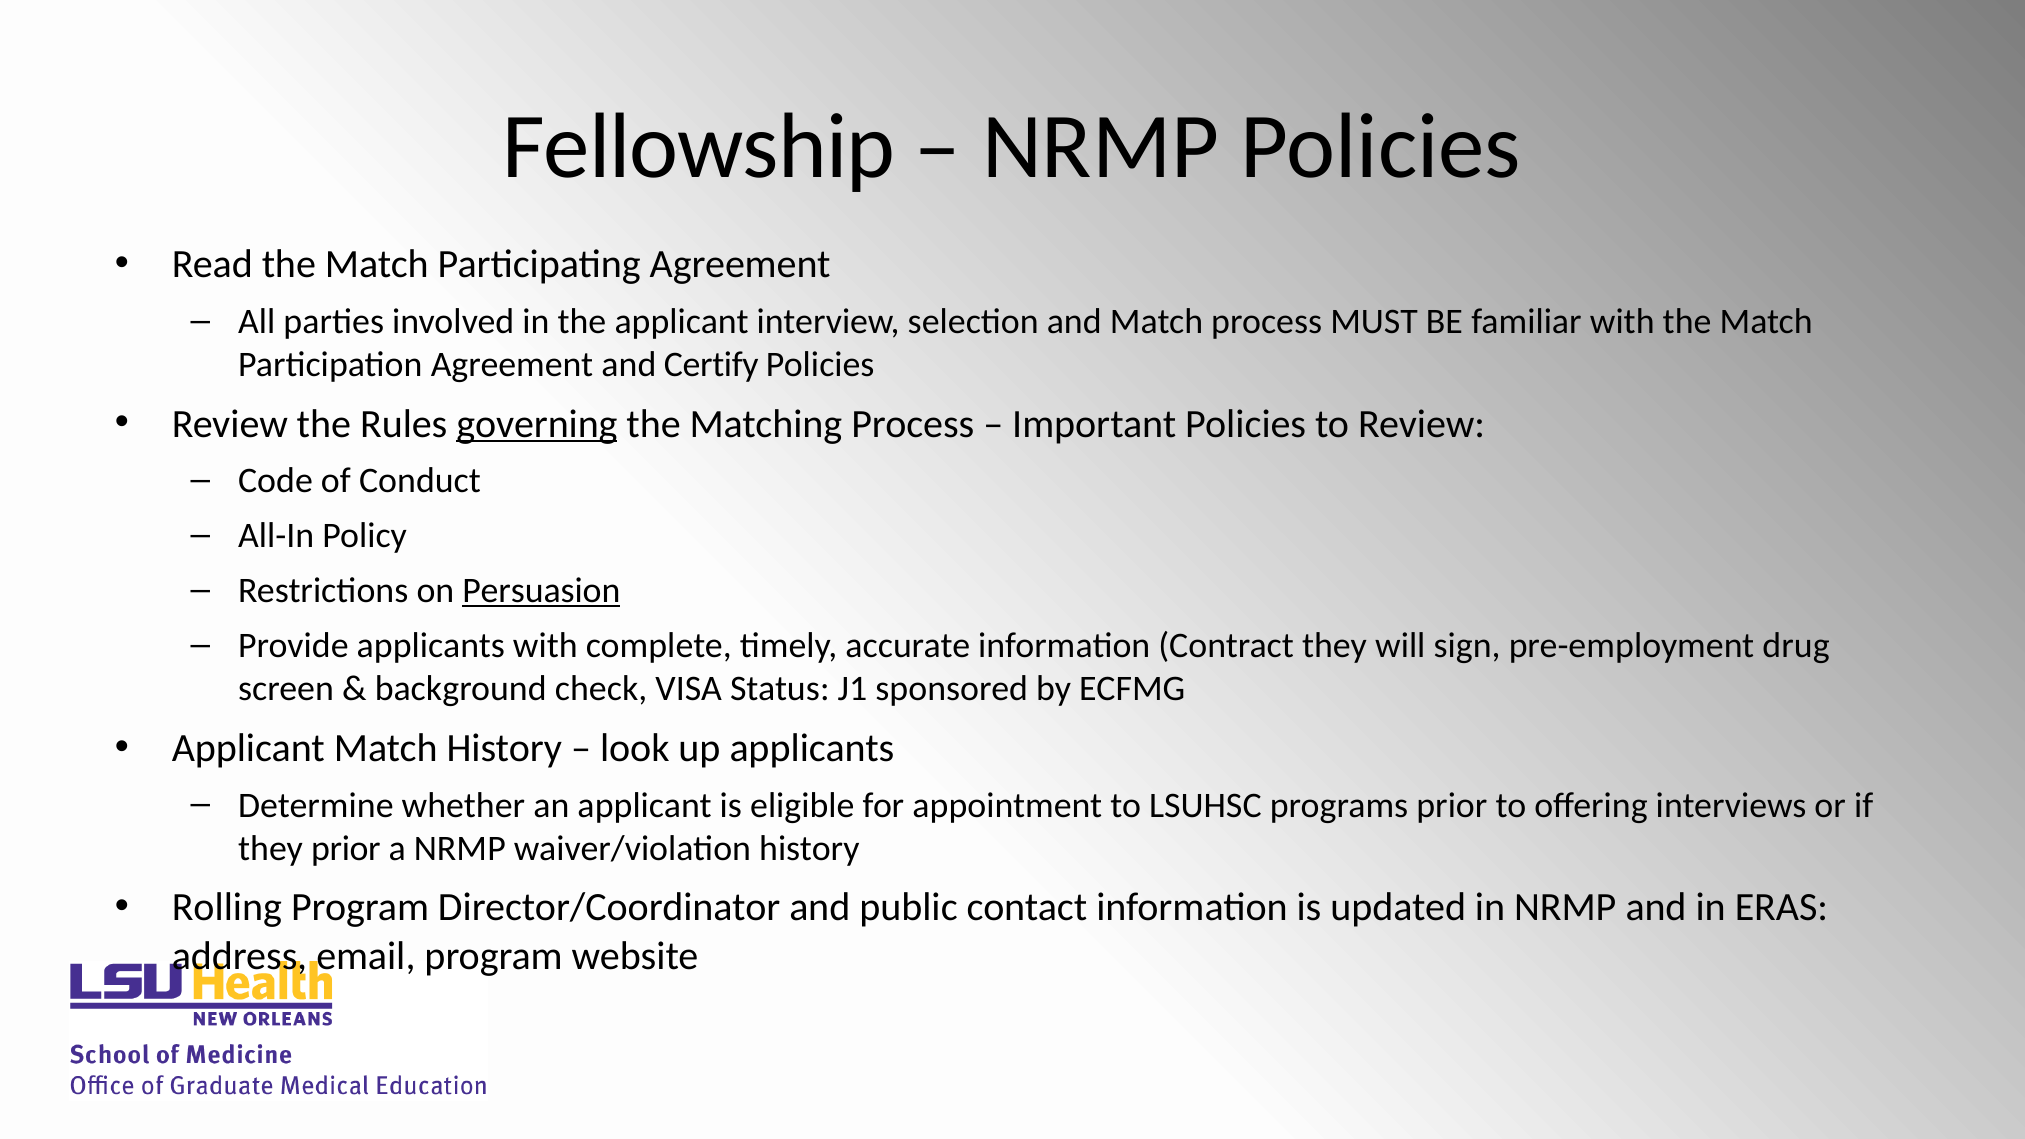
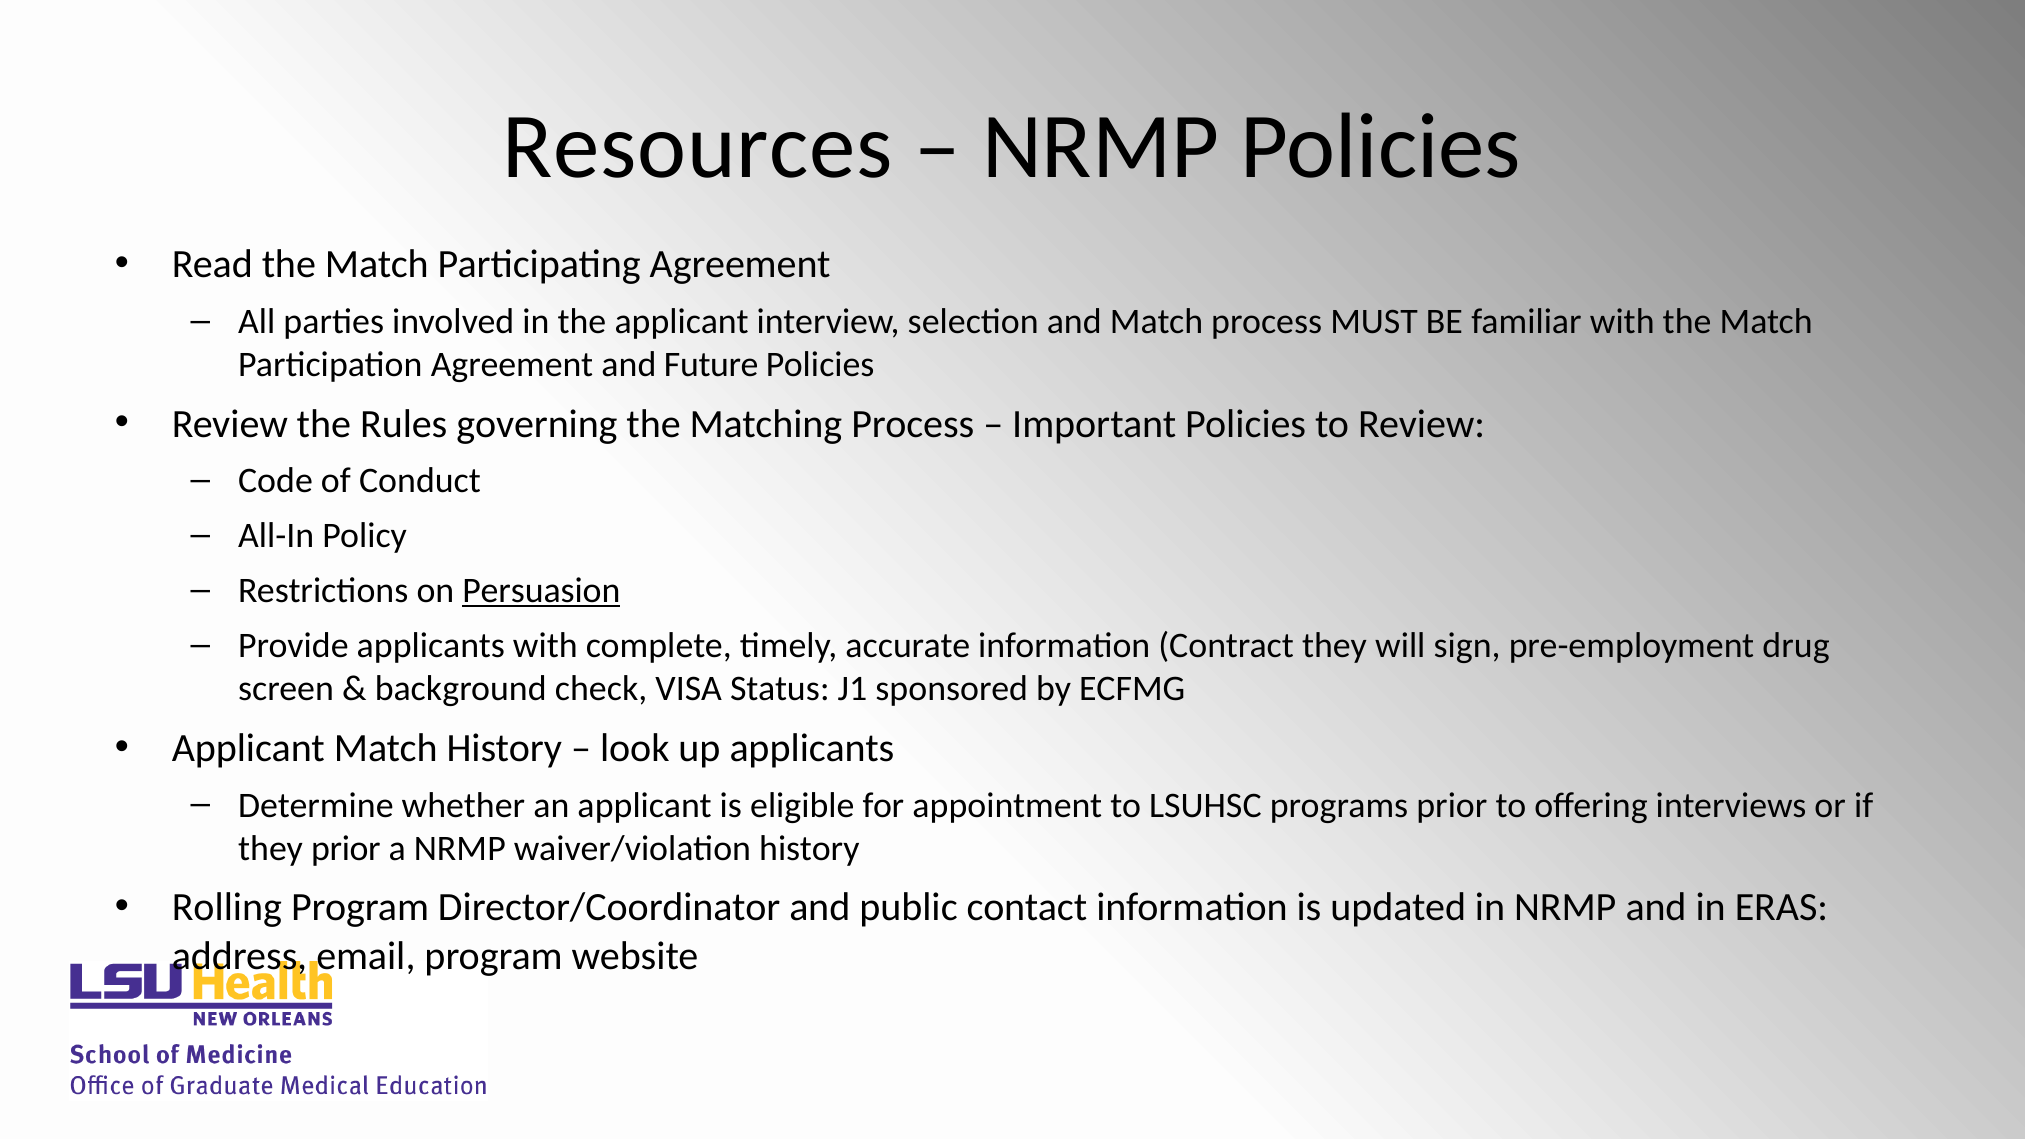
Fellowship: Fellowship -> Resources (698, 147)
Certify: Certify -> Future (711, 365)
governing underline: present -> none (537, 424)
